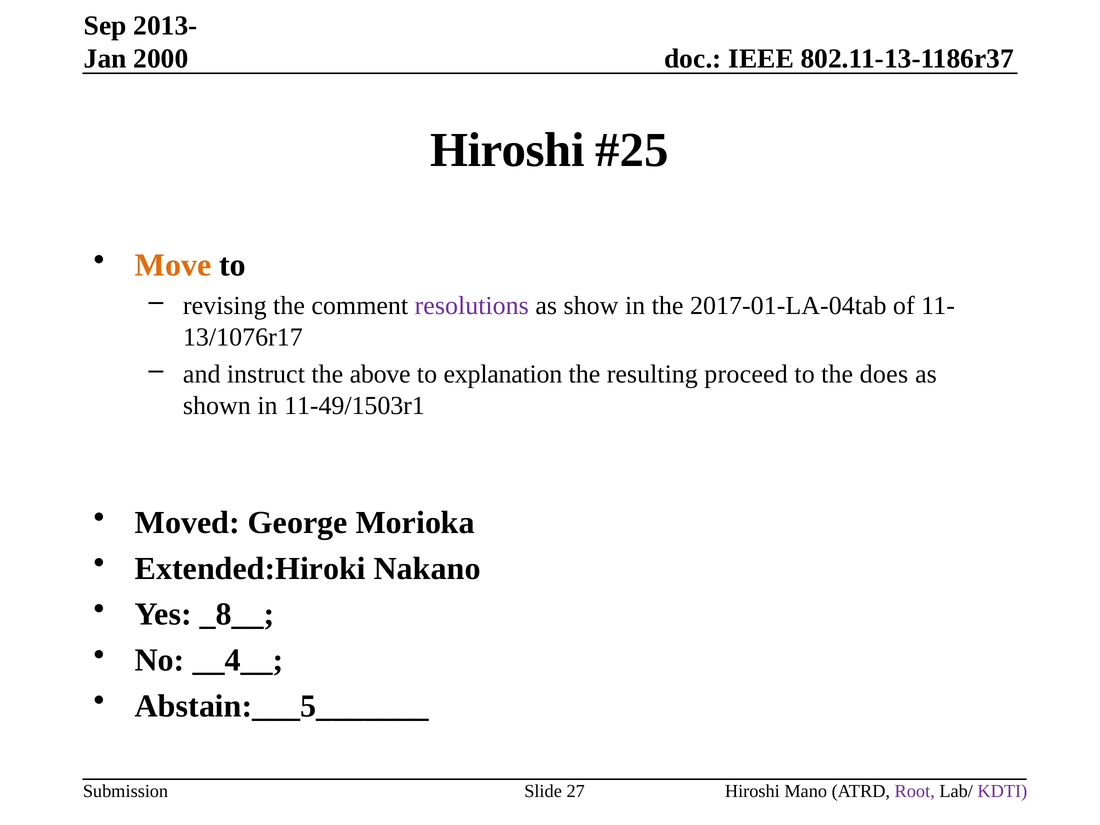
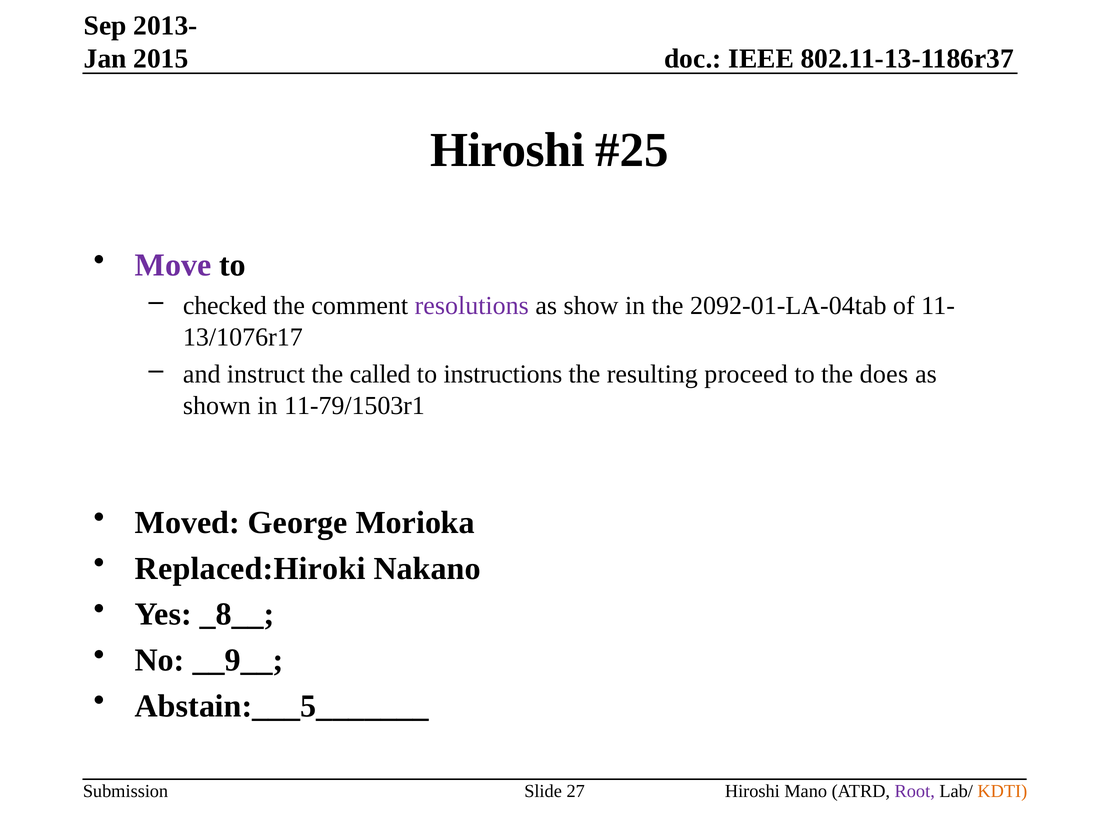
2000: 2000 -> 2015 (161, 59)
Move colour: orange -> purple (173, 265)
revising: revising -> checked (225, 306)
2017-01-LA-04tab: 2017-01-LA-04tab -> 2092-01-LA-04tab (788, 306)
above: above -> called (380, 374)
explanation: explanation -> instructions (503, 374)
11-49/1503r1: 11-49/1503r1 -> 11-79/1503r1 (354, 406)
Extended:Hiroki: Extended:Hiroki -> Replaced:Hiroki (250, 569)
__4__: __4__ -> __9__ (238, 660)
KDTI colour: purple -> orange (1002, 791)
